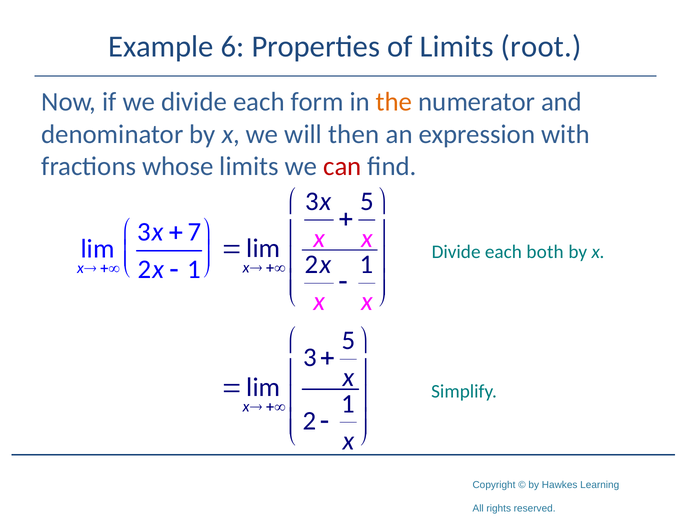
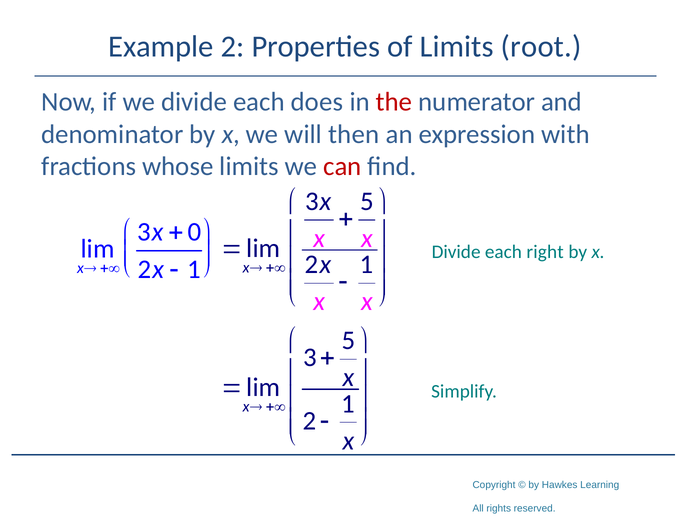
Example 6: 6 -> 2 (233, 46)
form: form -> does (317, 102)
the colour: orange -> red (394, 102)
7: 7 -> 0 (195, 232)
both: both -> right (545, 252)
